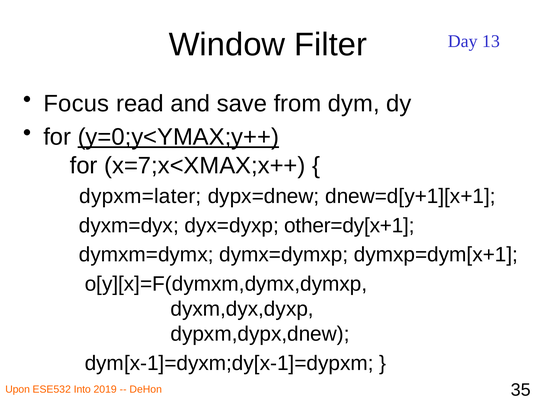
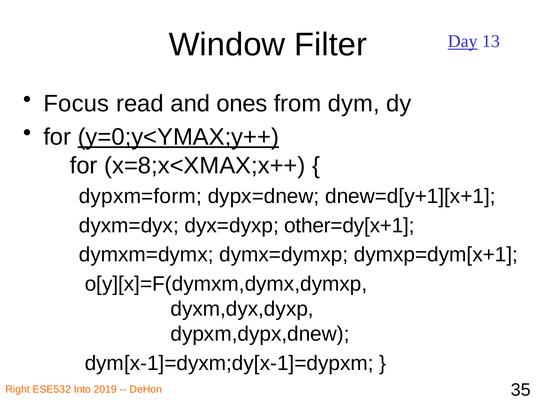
Day underline: none -> present (463, 41)
save: save -> ones (242, 104)
x=7;x<XMAX;x++: x=7;x<XMAX;x++ -> x=8;x<XMAX;x++ (205, 165)
dypxm=later: dypxm=later -> dypxm=form (140, 196)
Upon: Upon -> Right (18, 389)
